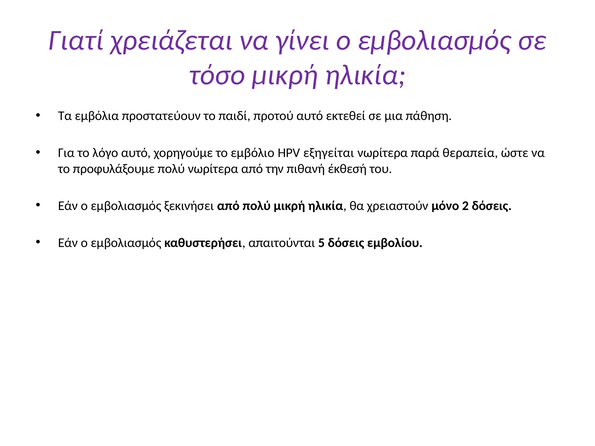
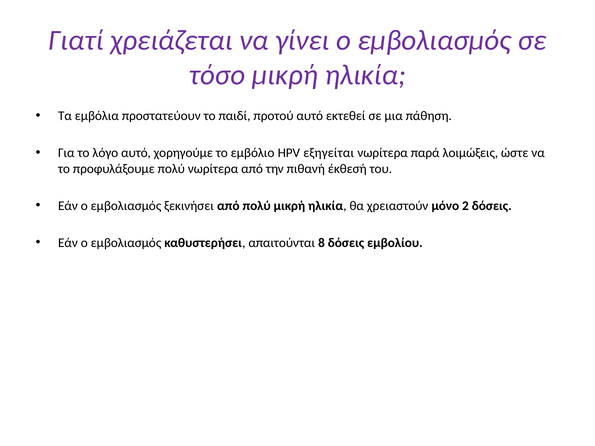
θεραπεία: θεραπεία -> λοιμώξεις (470, 153)
5: 5 -> 8 (321, 243)
